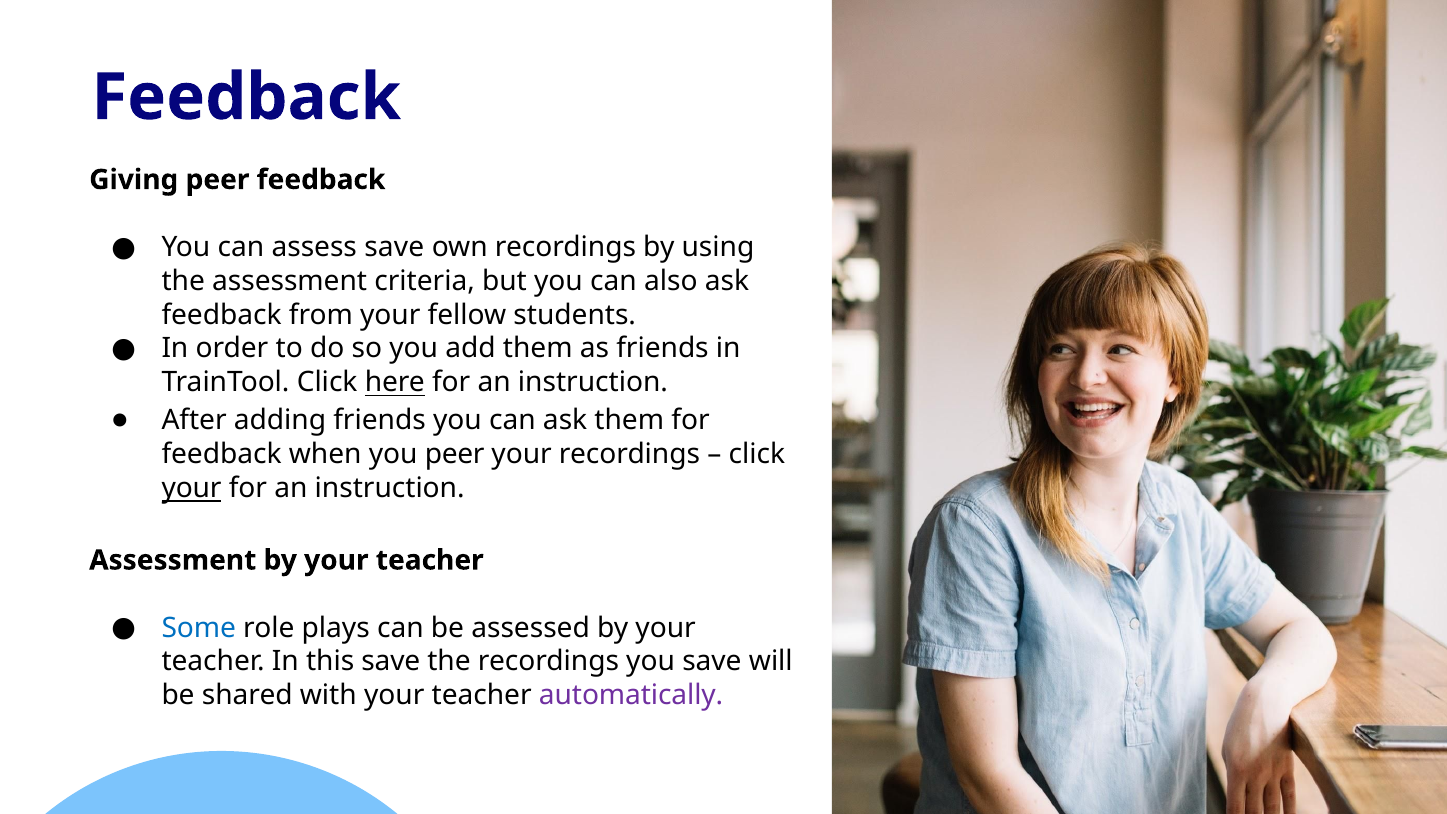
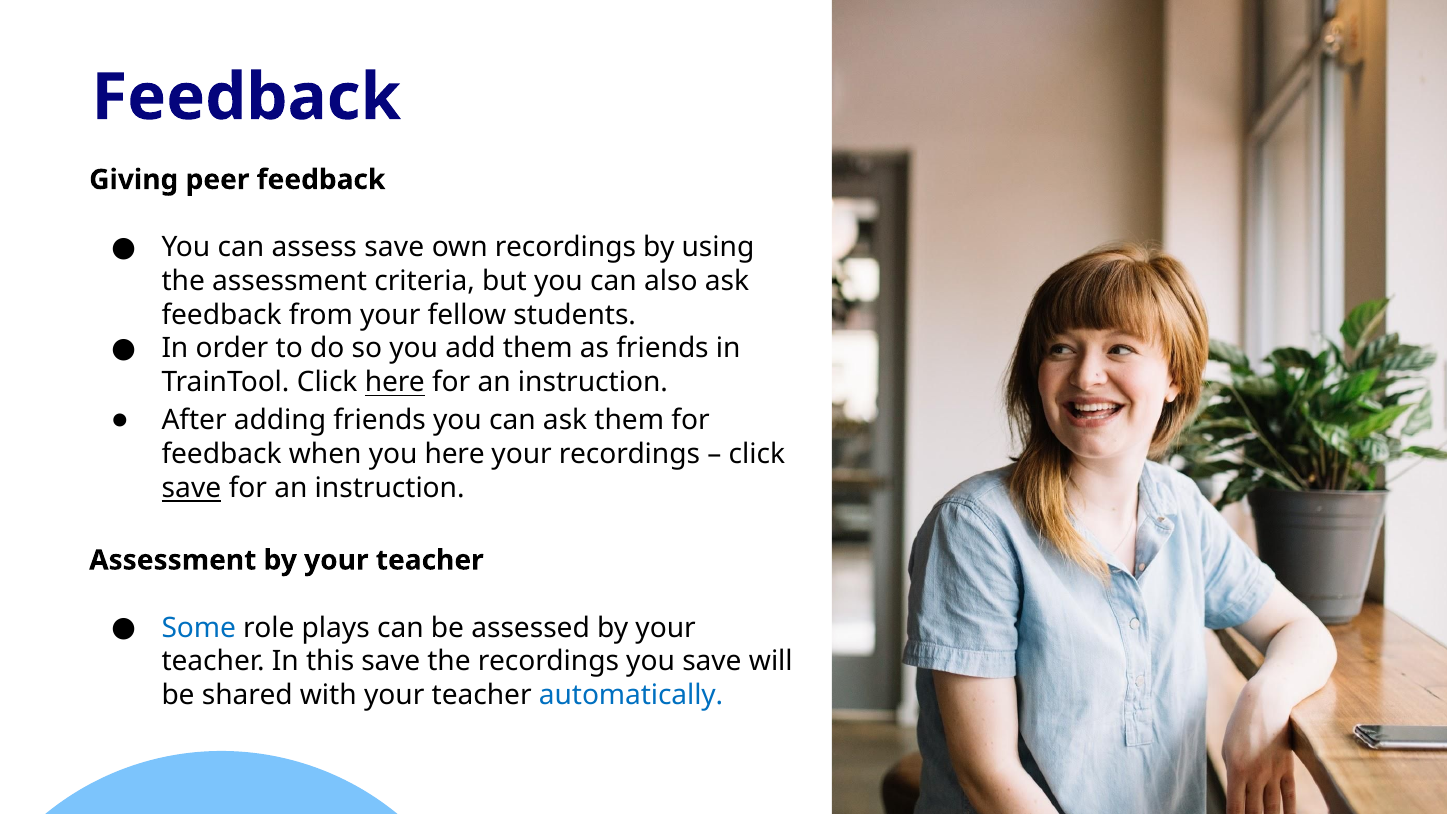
you peer: peer -> here (455, 454)
your: your -> save (191, 488)
automatically colour: purple -> blue (631, 695)
